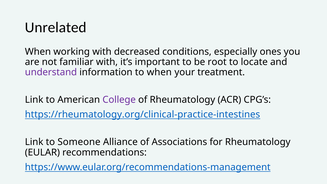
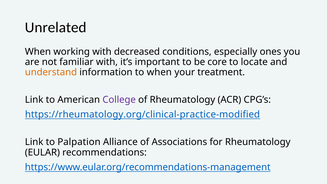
root: root -> core (217, 62)
understand colour: purple -> orange (51, 72)
https://rheumatology.org/clinical-practice-intestines: https://rheumatology.org/clinical-practice-intestines -> https://rheumatology.org/clinical-practice-modified (142, 114)
Someone: Someone -> Palpation (79, 142)
